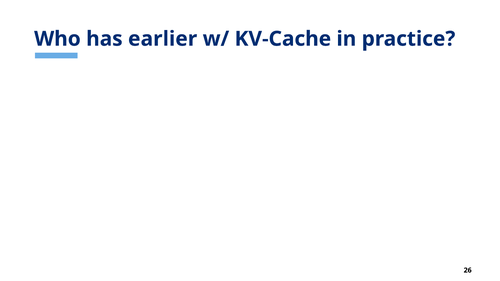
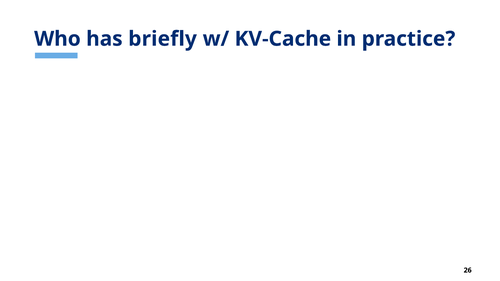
earlier: earlier -> briefly (163, 39)
